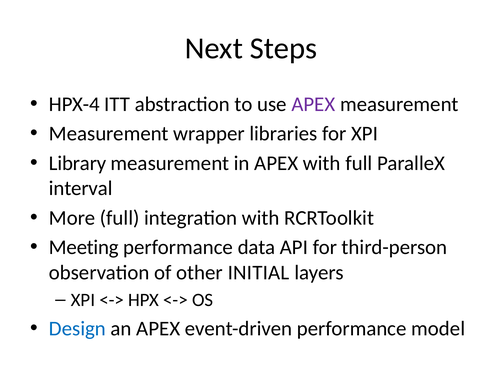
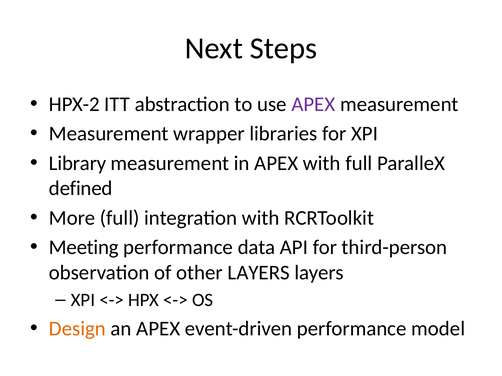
HPX-4: HPX-4 -> HPX-2 (74, 104)
interval: interval -> defined (81, 189)
other INITIAL: INITIAL -> LAYERS (259, 273)
Design colour: blue -> orange (77, 329)
